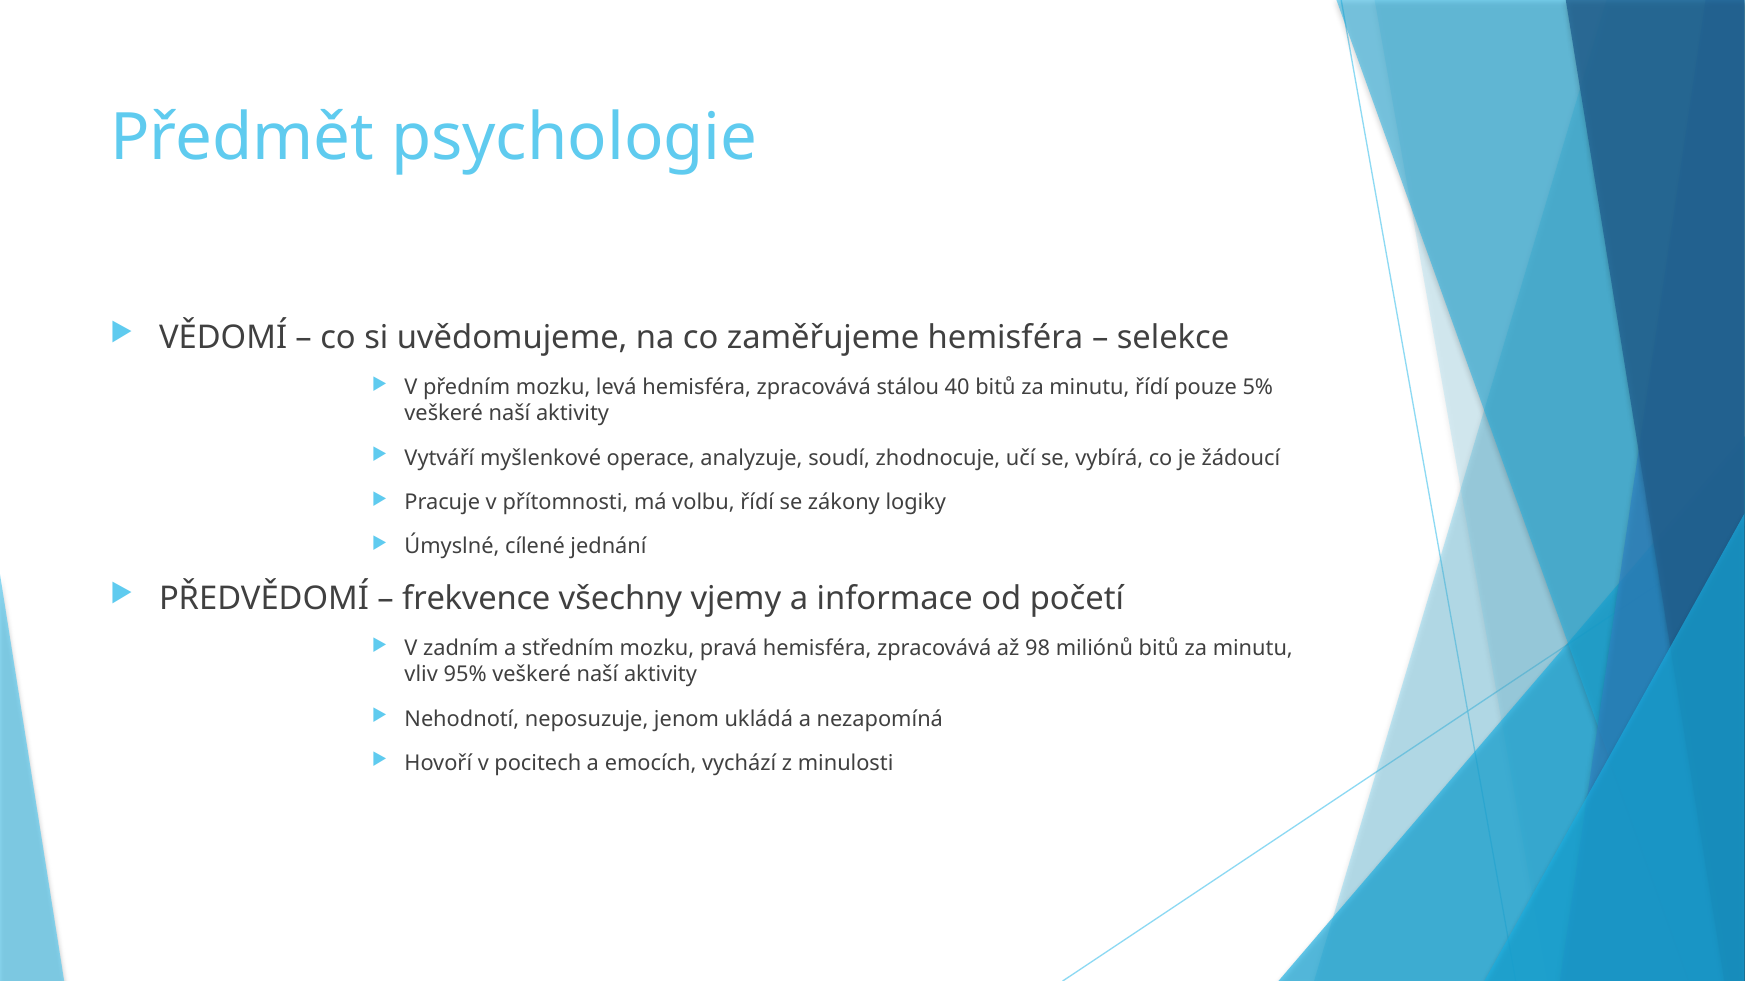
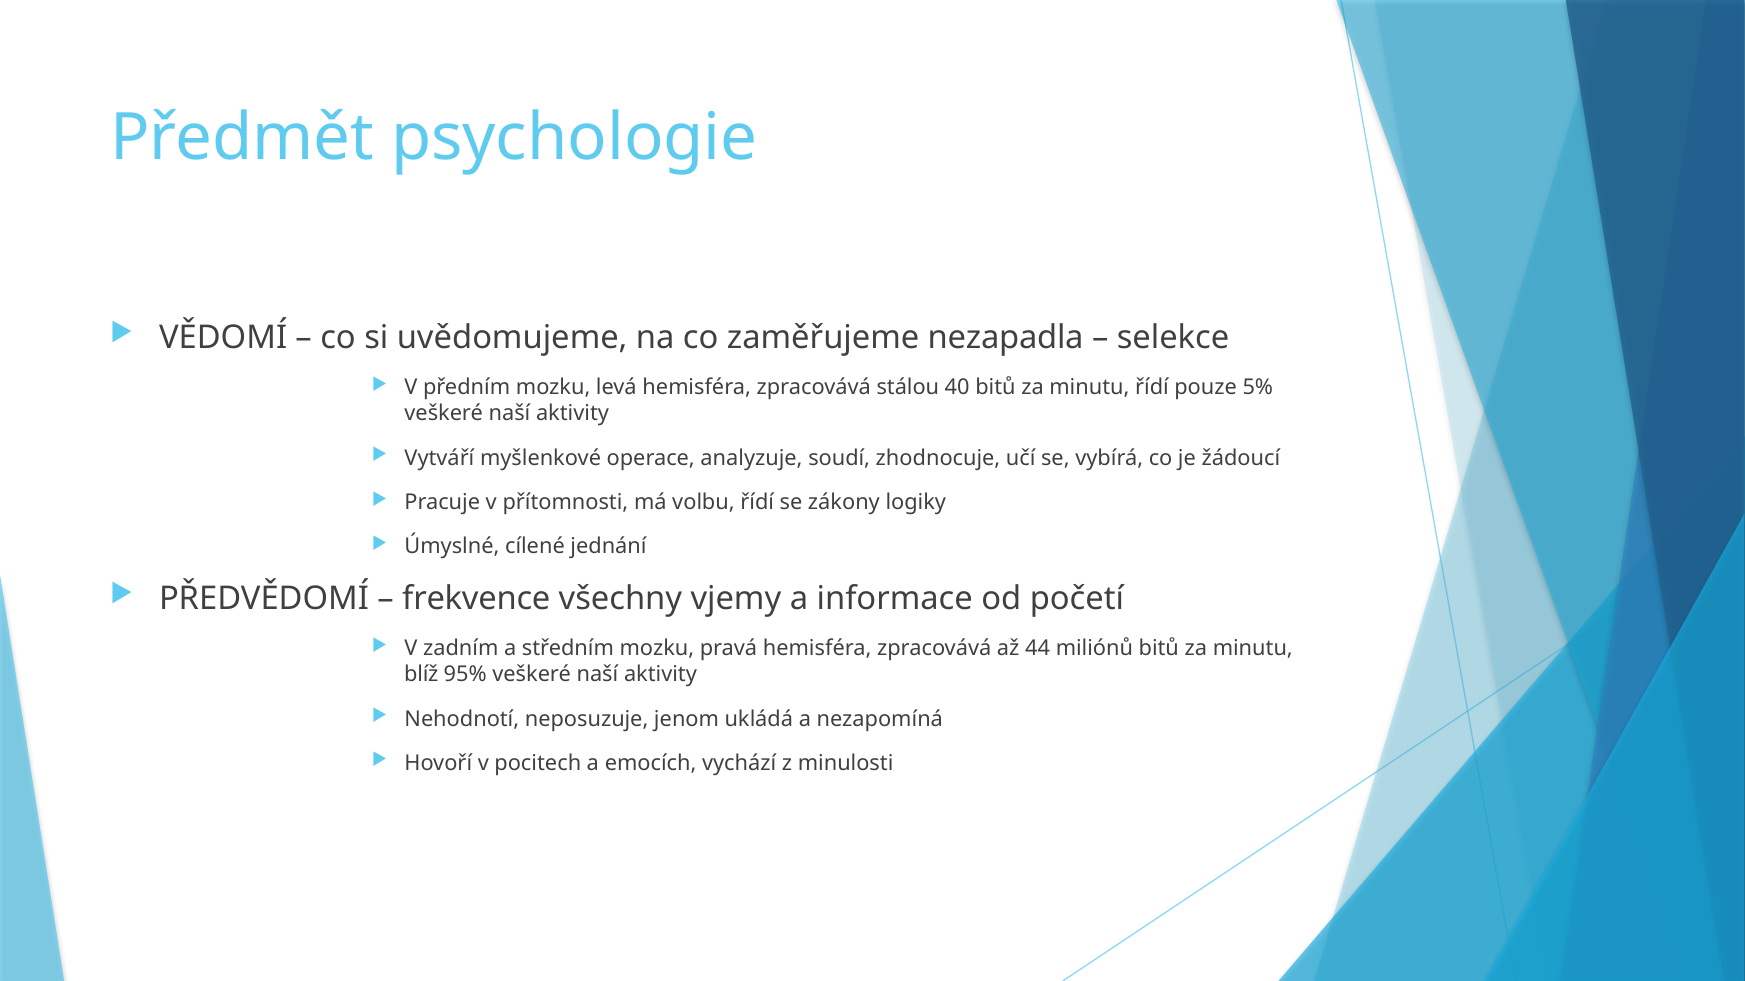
zaměřujeme hemisféra: hemisféra -> nezapadla (1006, 338)
98: 98 -> 44 (1038, 649)
vliv: vliv -> blíž (421, 675)
